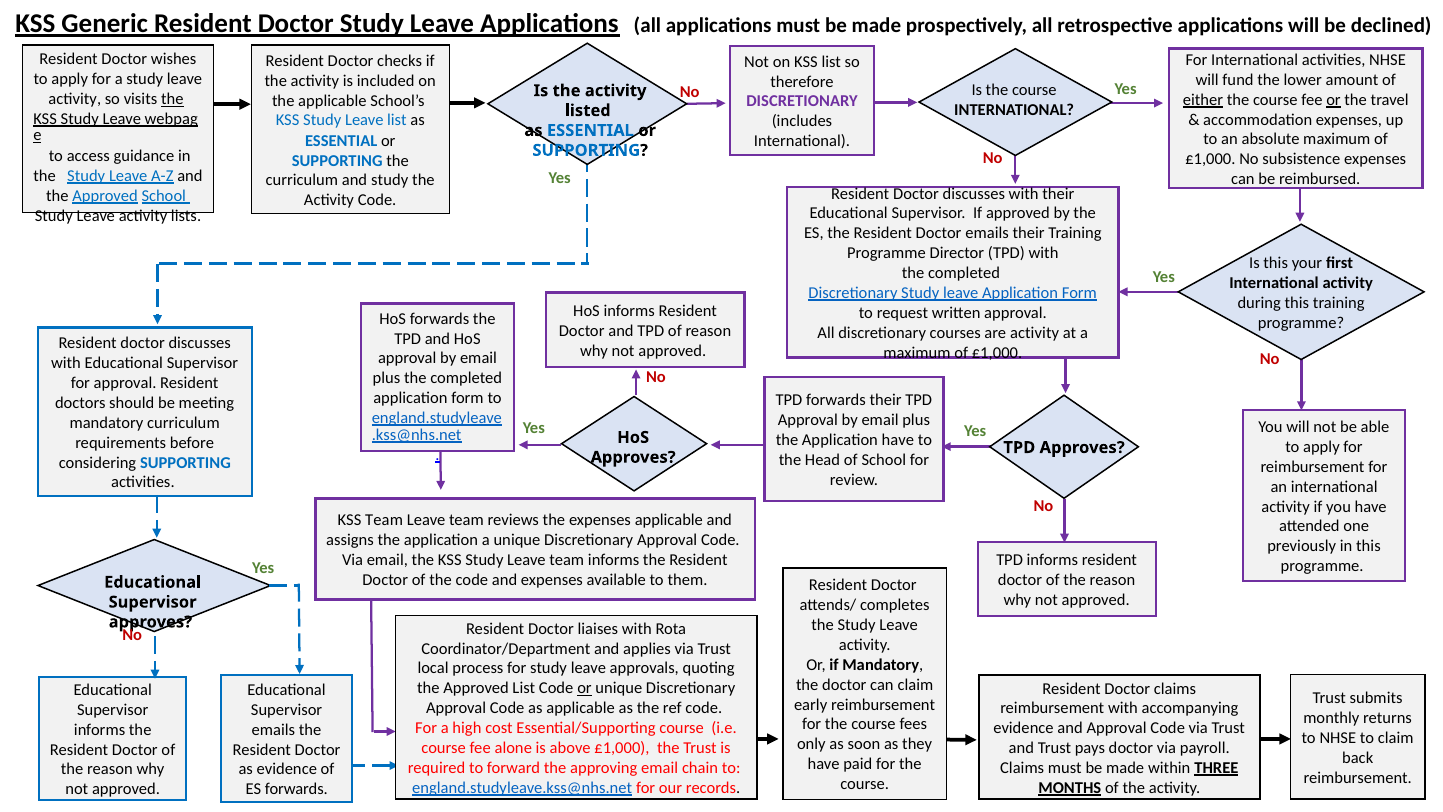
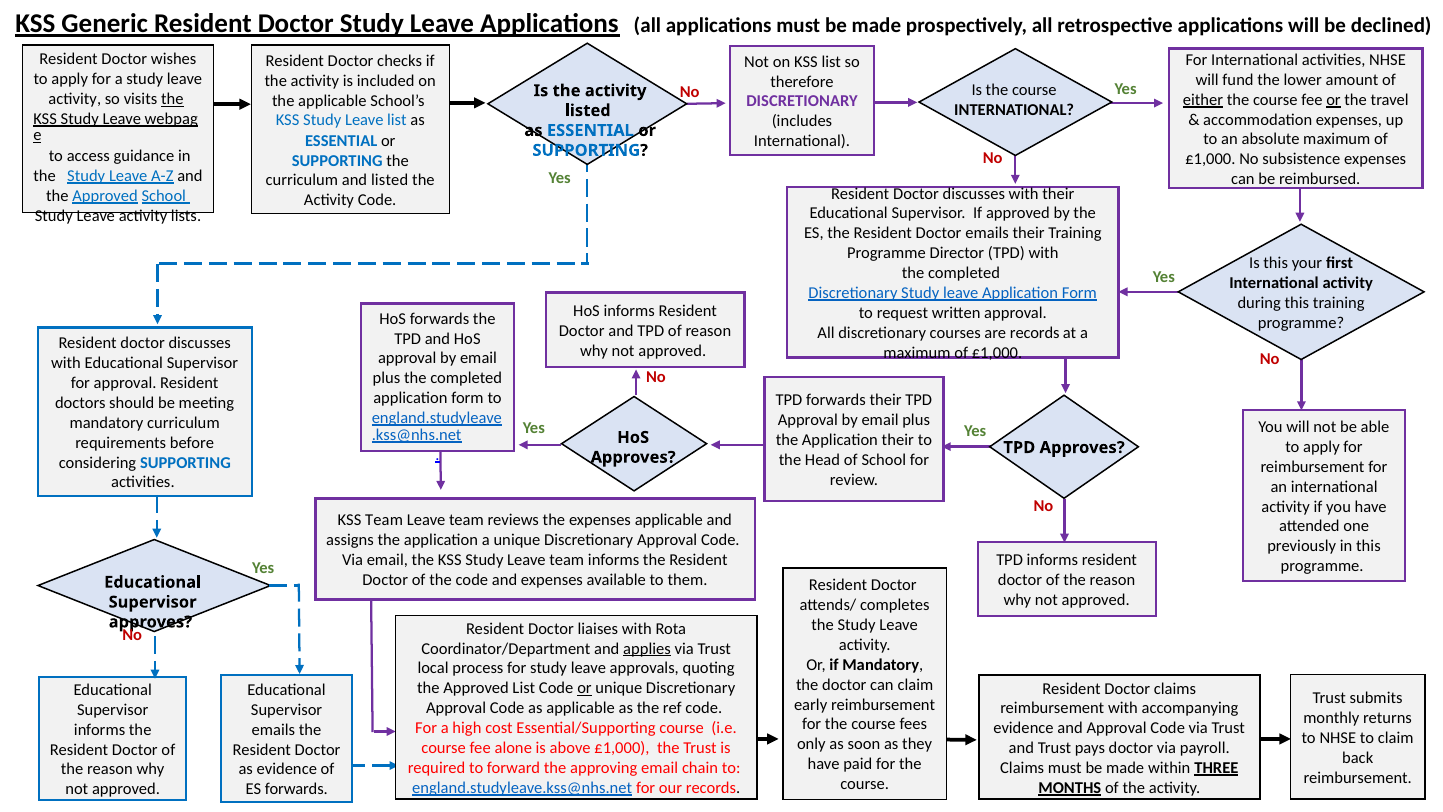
and study: study -> listed (390, 180)
are activity: activity -> records (1035, 333)
Application have: have -> their (898, 440)
applies underline: none -> present (647, 648)
